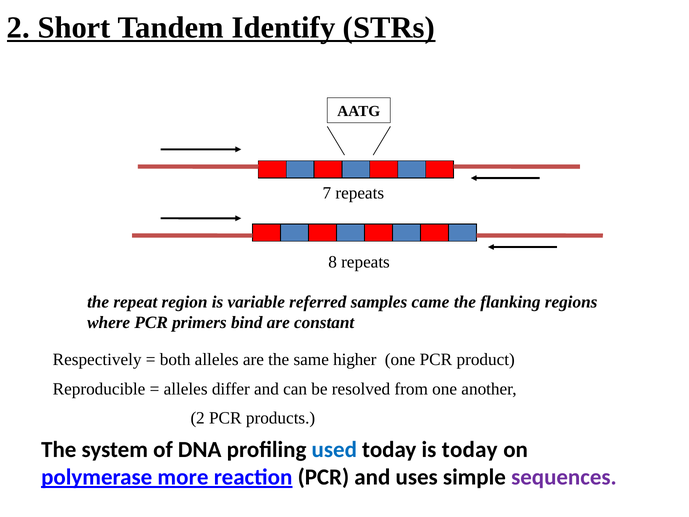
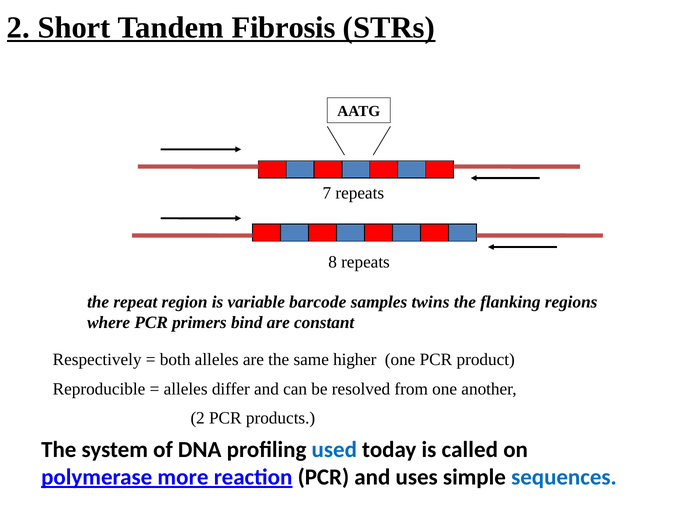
Identify: Identify -> Fibrosis (284, 28)
referred: referred -> barcode (318, 302)
came: came -> twins (430, 302)
is today: today -> called (470, 449)
sequences colour: purple -> blue (564, 477)
